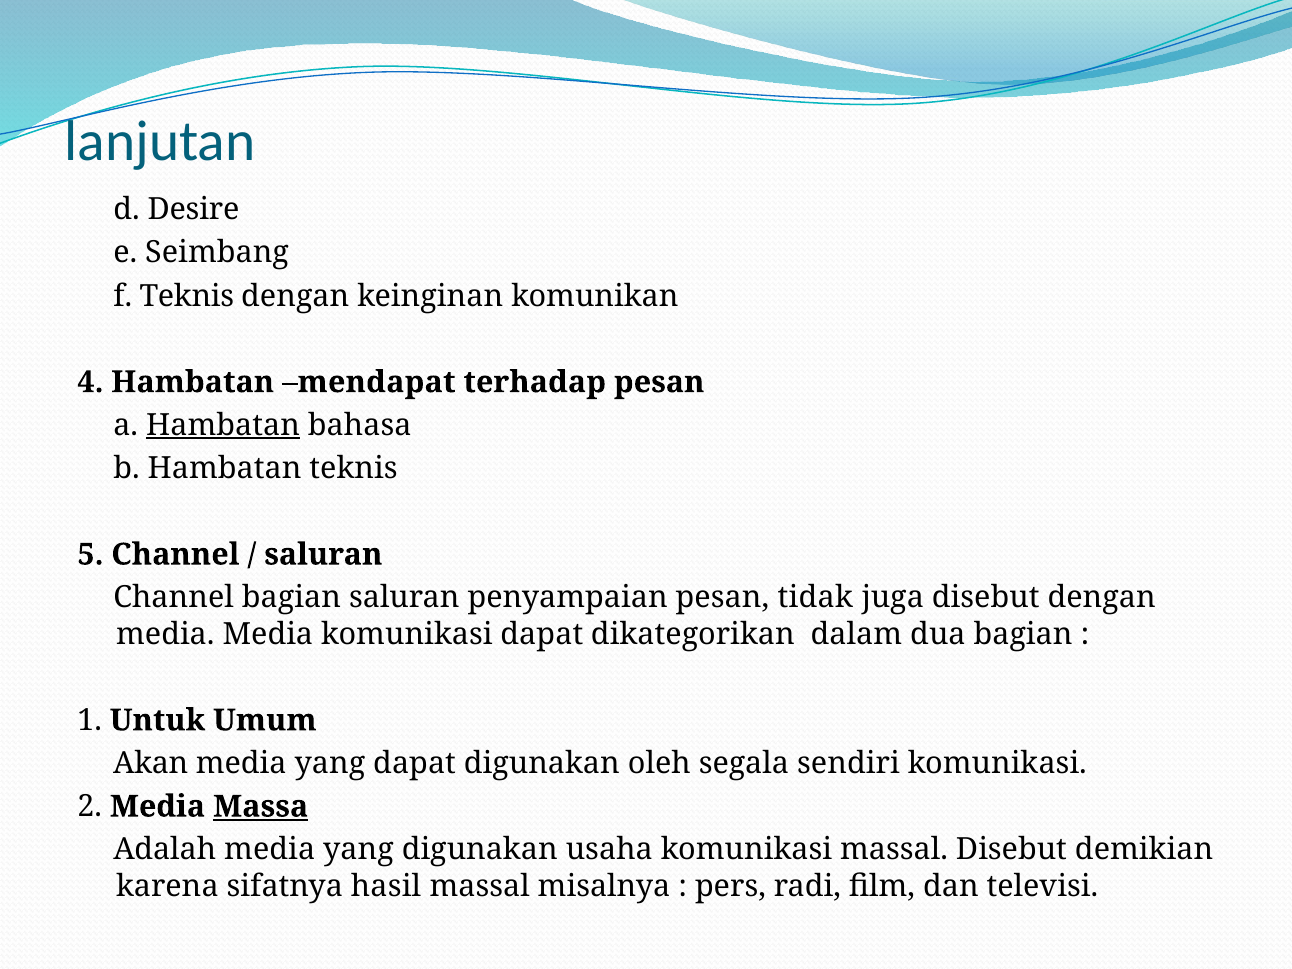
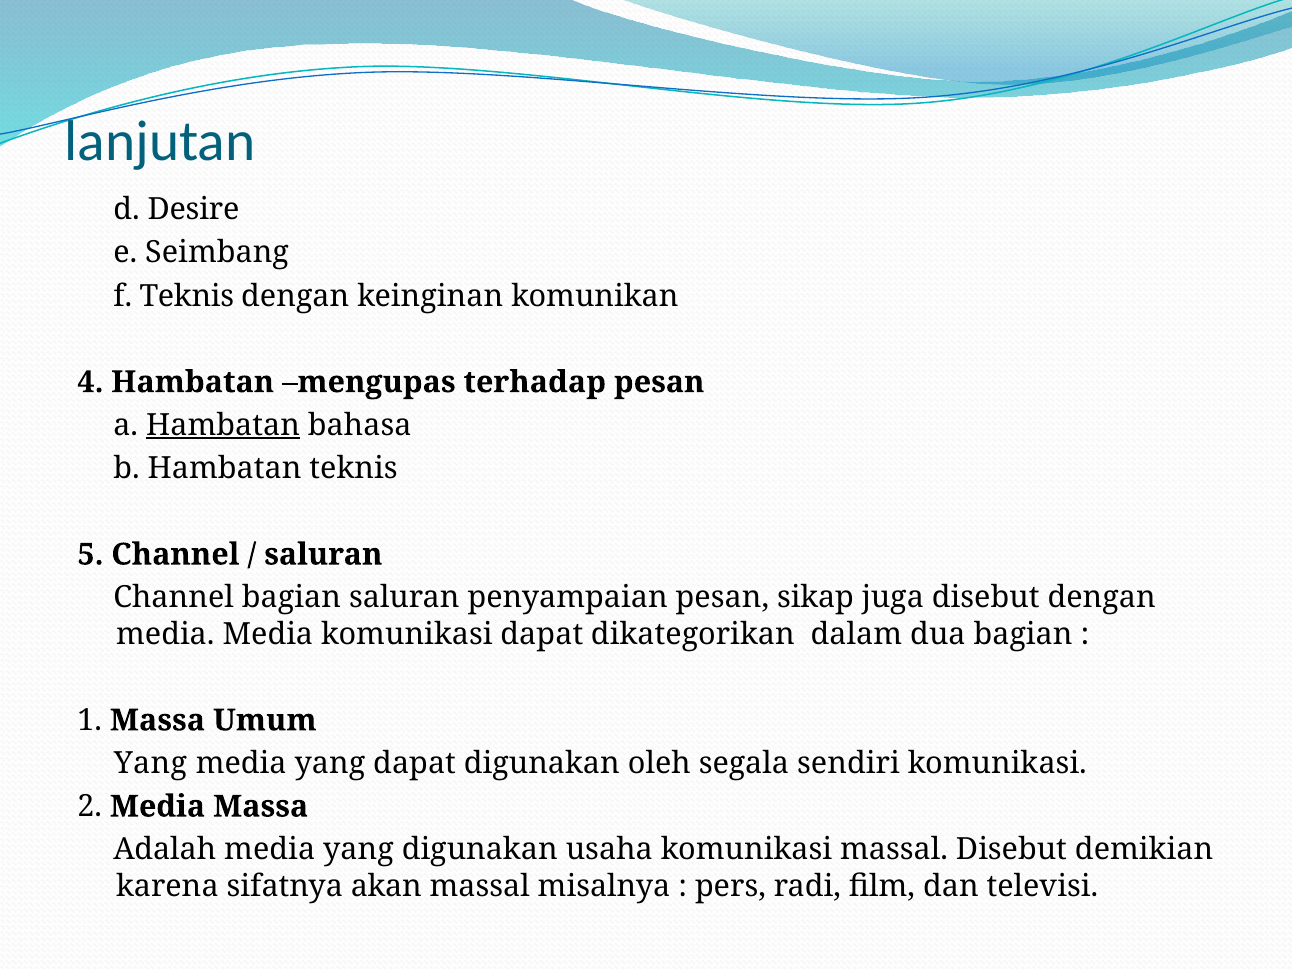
mendapat: mendapat -> mengupas (369, 382)
tidak: tidak -> sikap (816, 598)
1 Untuk: Untuk -> Massa (157, 720)
Akan: Akan -> Yang (150, 763)
Massa underline: present -> none (261, 807)
hasil: hasil -> akan (386, 886)
